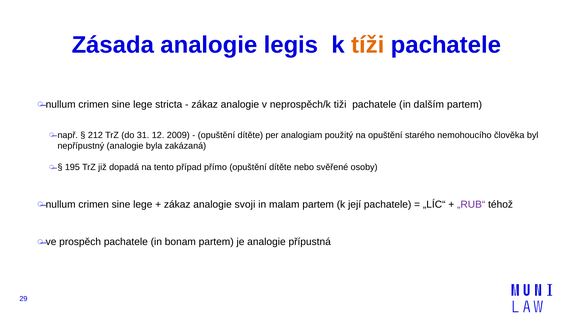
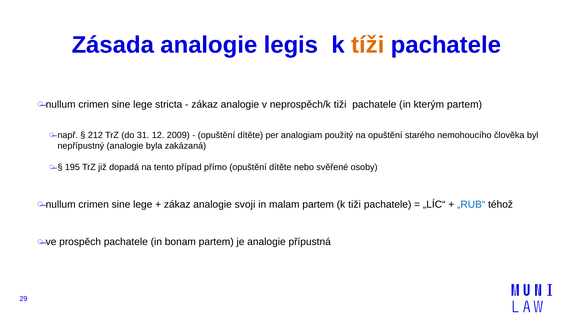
dalším: dalším -> kterým (429, 105)
k její: její -> tiži (355, 205)
„RUB“ colour: purple -> blue (471, 205)
